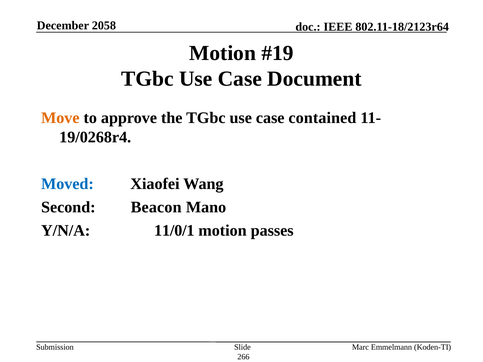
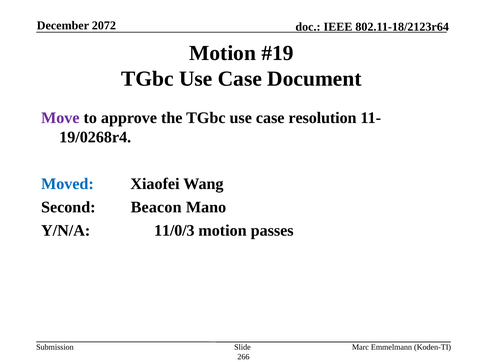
2058: 2058 -> 2072 (104, 26)
Move colour: orange -> purple (60, 118)
contained: contained -> resolution (323, 118)
11/0/1: 11/0/1 -> 11/0/3 (174, 231)
